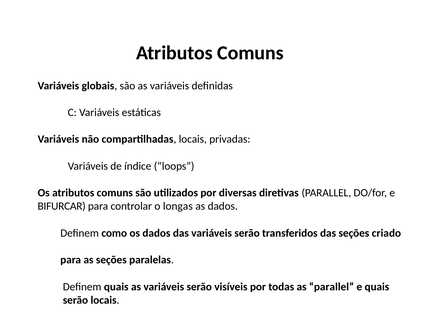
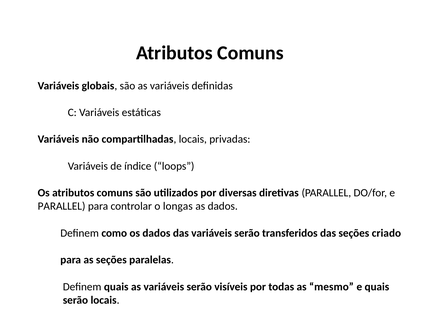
BIFURCAR: BIFURCAR -> PARALLEL (62, 206)
as parallel: parallel -> mesmo (331, 286)
